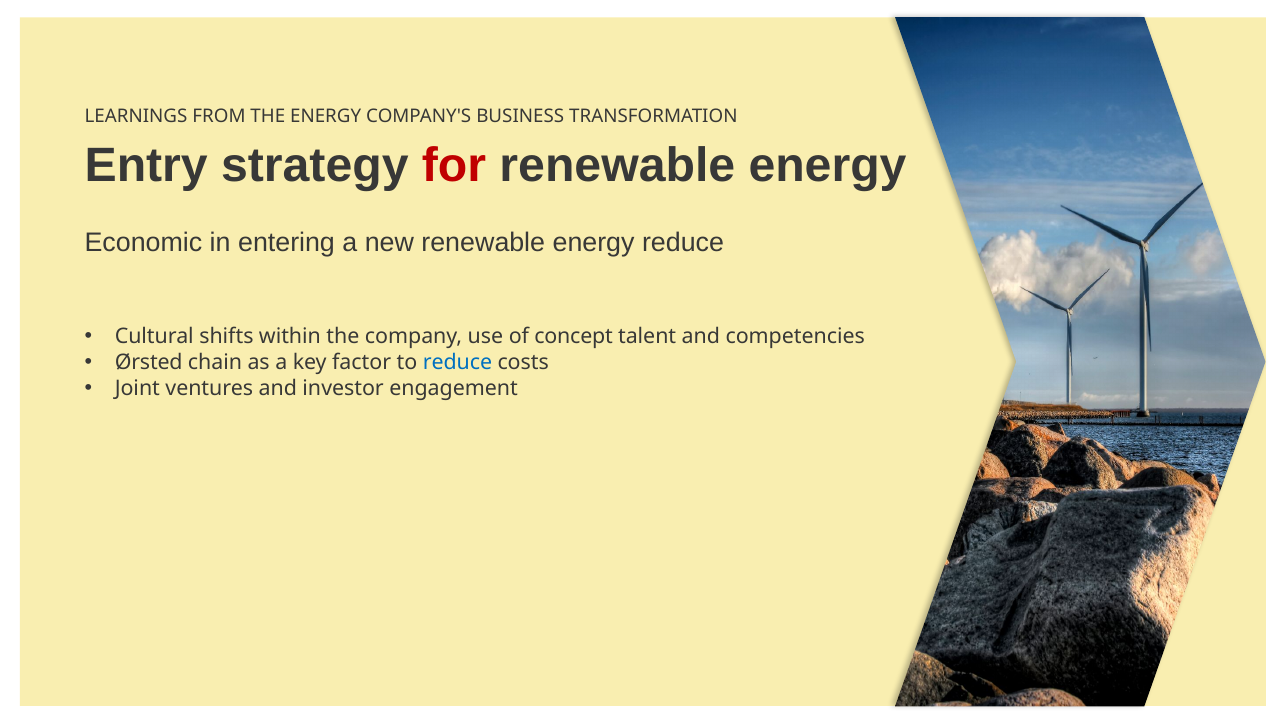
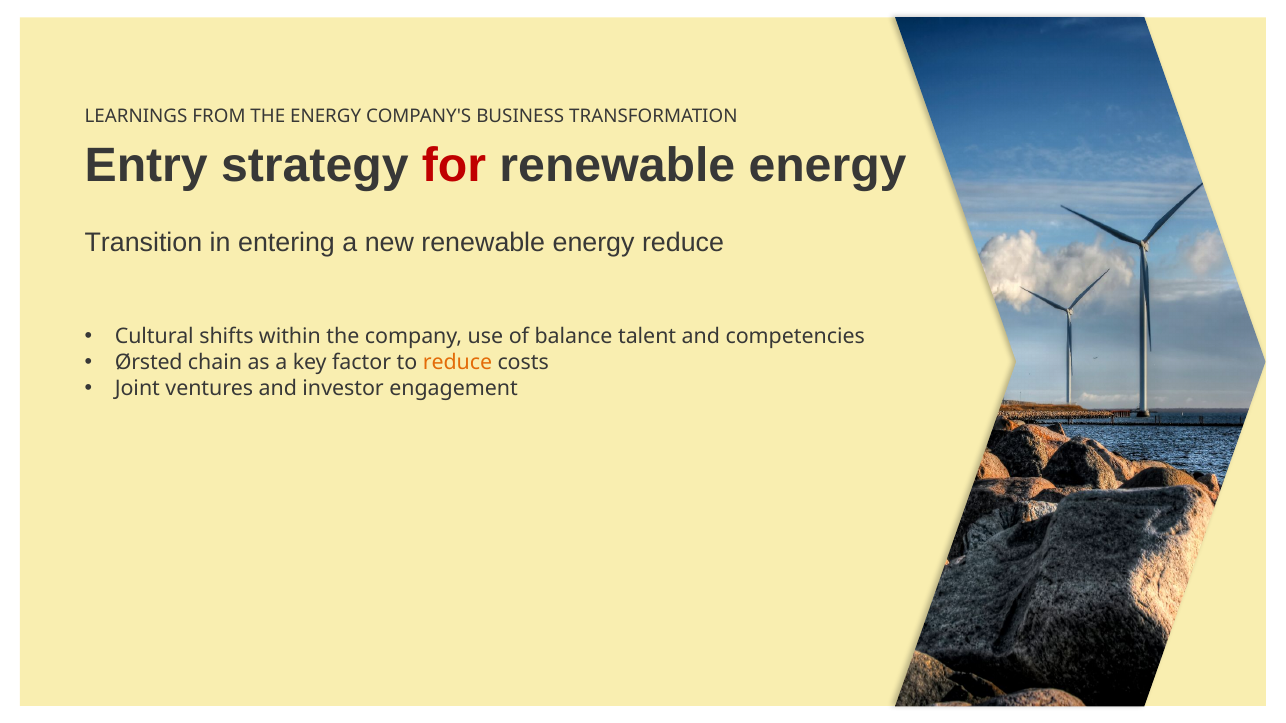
Economic: Economic -> Transition (143, 242)
concept: concept -> balance (574, 337)
reduce colour: blue -> orange (458, 363)
